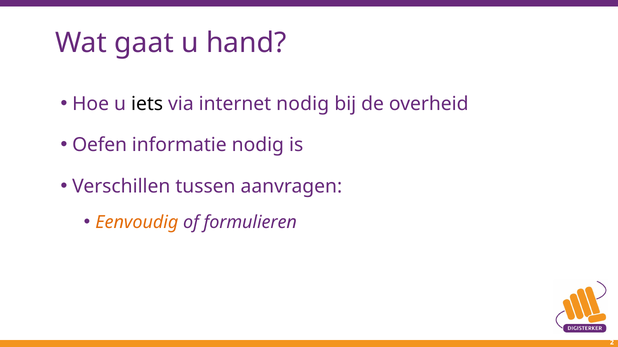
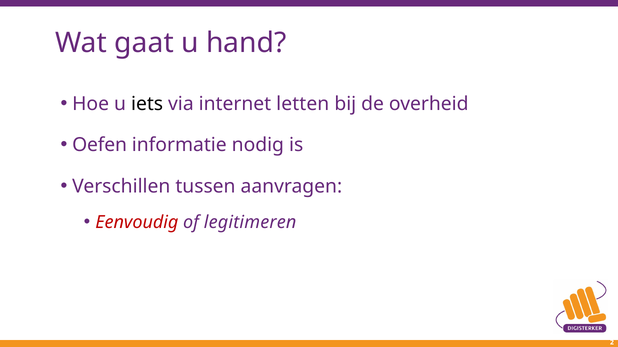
internet nodig: nodig -> letten (303, 104)
Eenvoudig colour: orange -> red (137, 223)
formulieren: formulieren -> legitimeren (250, 223)
